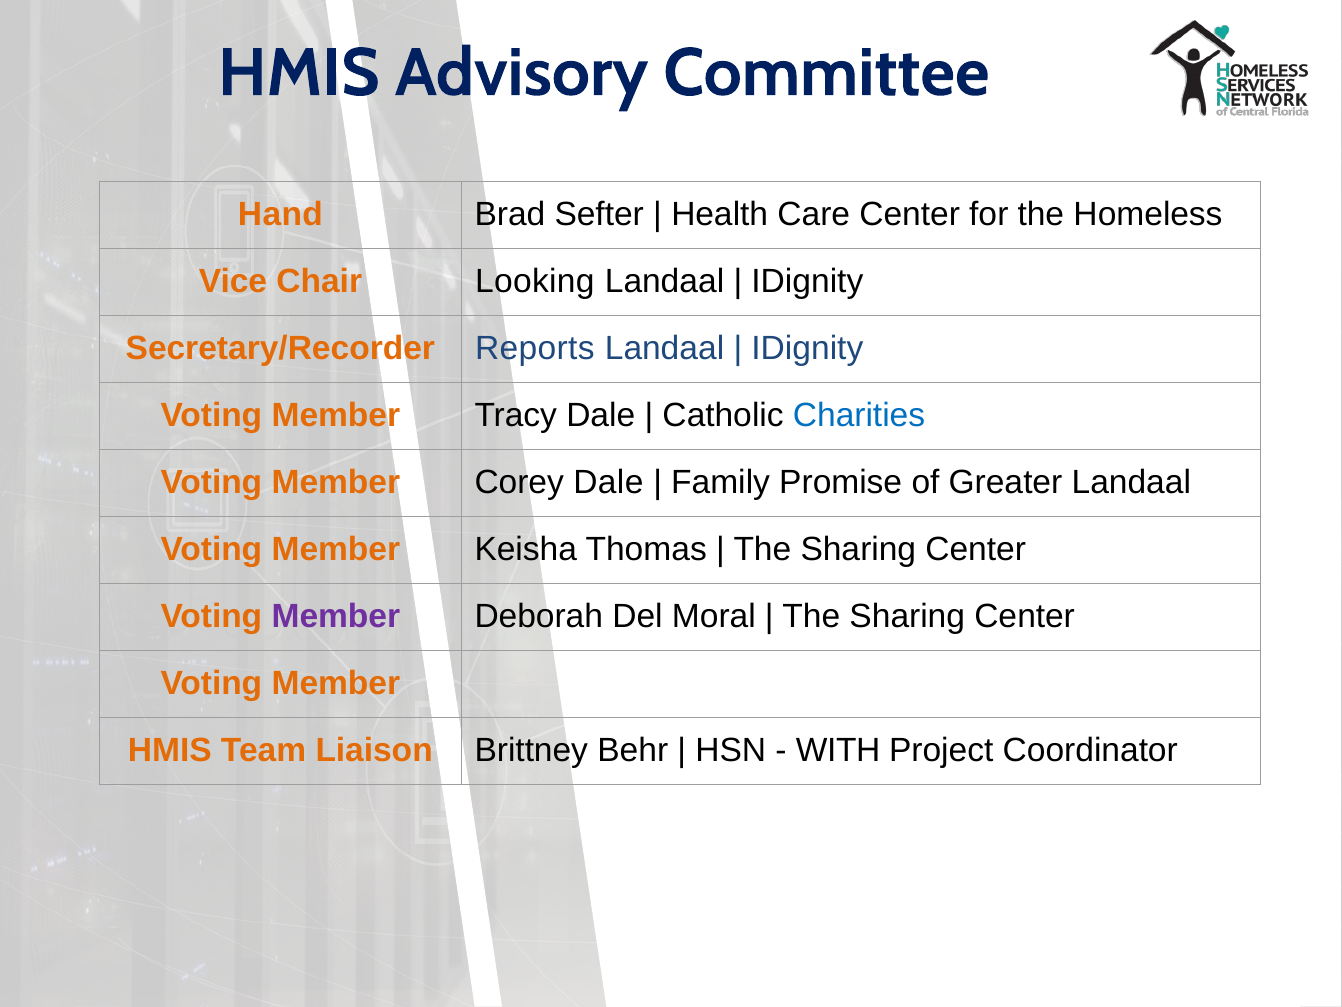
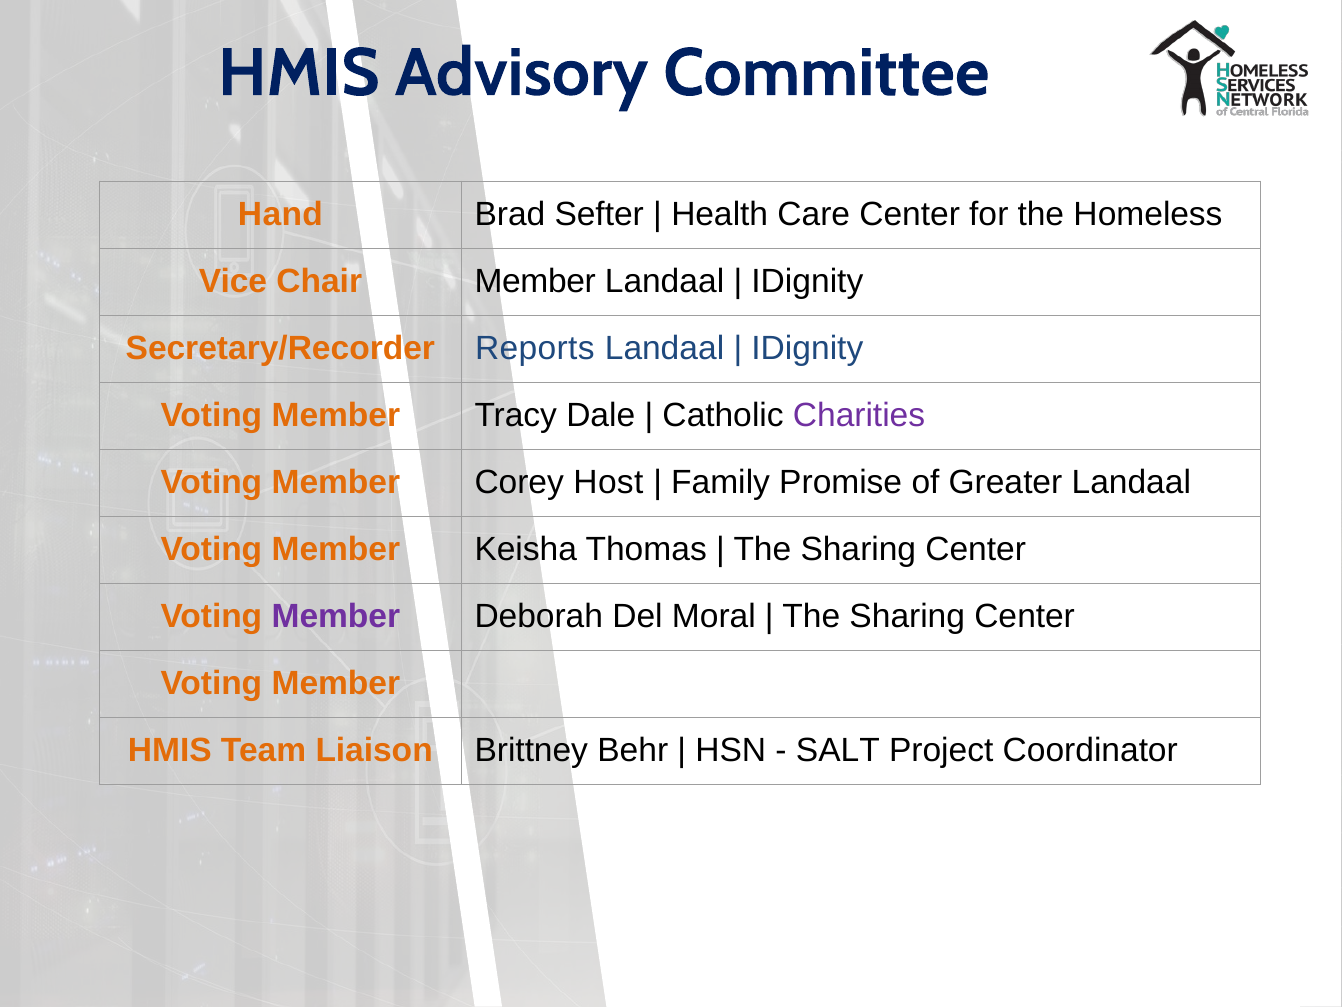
Chair Looking: Looking -> Member (535, 281)
Charities colour: blue -> purple (859, 415)
Corey Dale: Dale -> Host (608, 482)
WITH: WITH -> SALT (838, 750)
